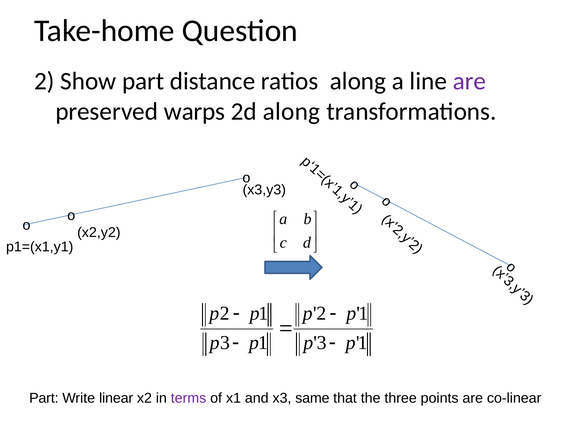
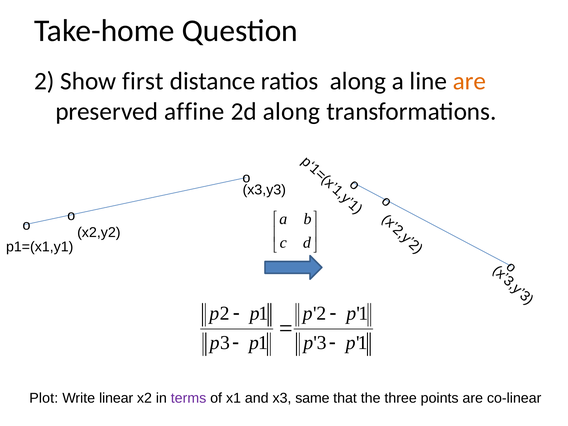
Show part: part -> first (143, 81)
are colour: purple -> orange (469, 81)
warps: warps -> affine (194, 112)
Part: Part -> Plot (44, 398)
